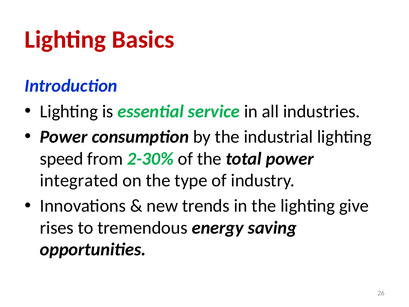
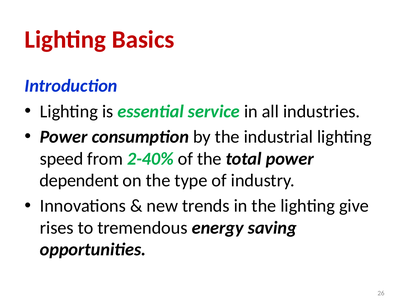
2-30%: 2-30% -> 2-40% (150, 159)
integrated: integrated -> dependent (79, 180)
